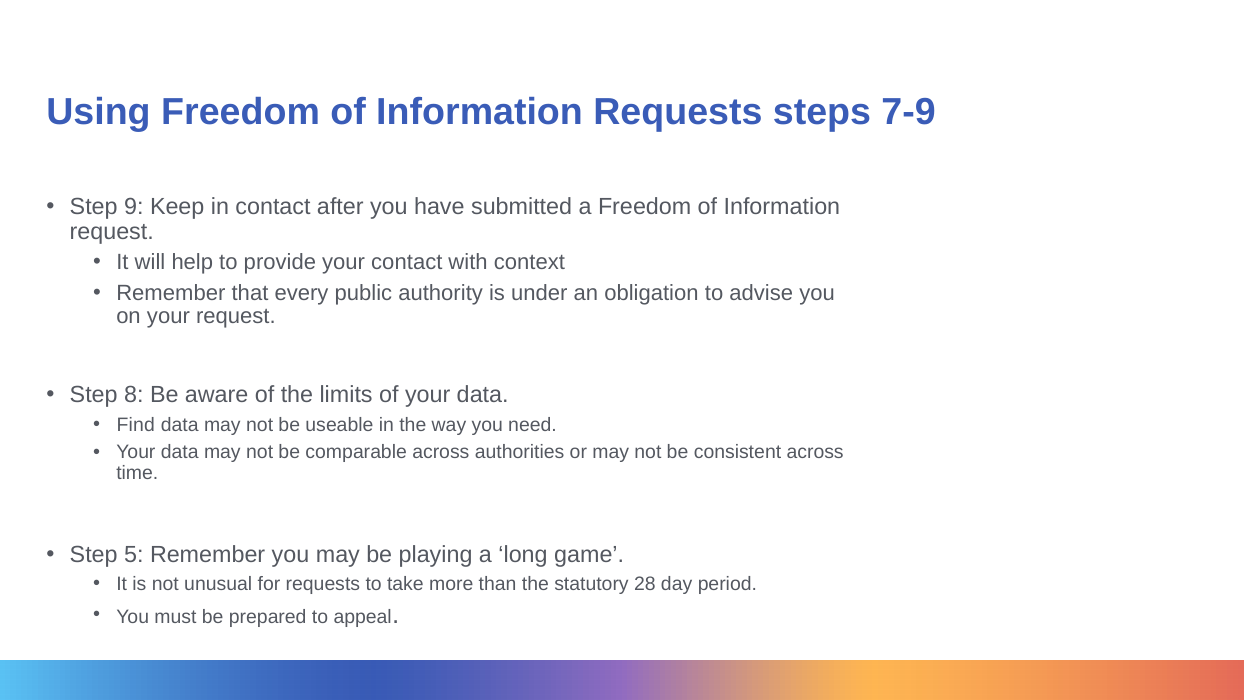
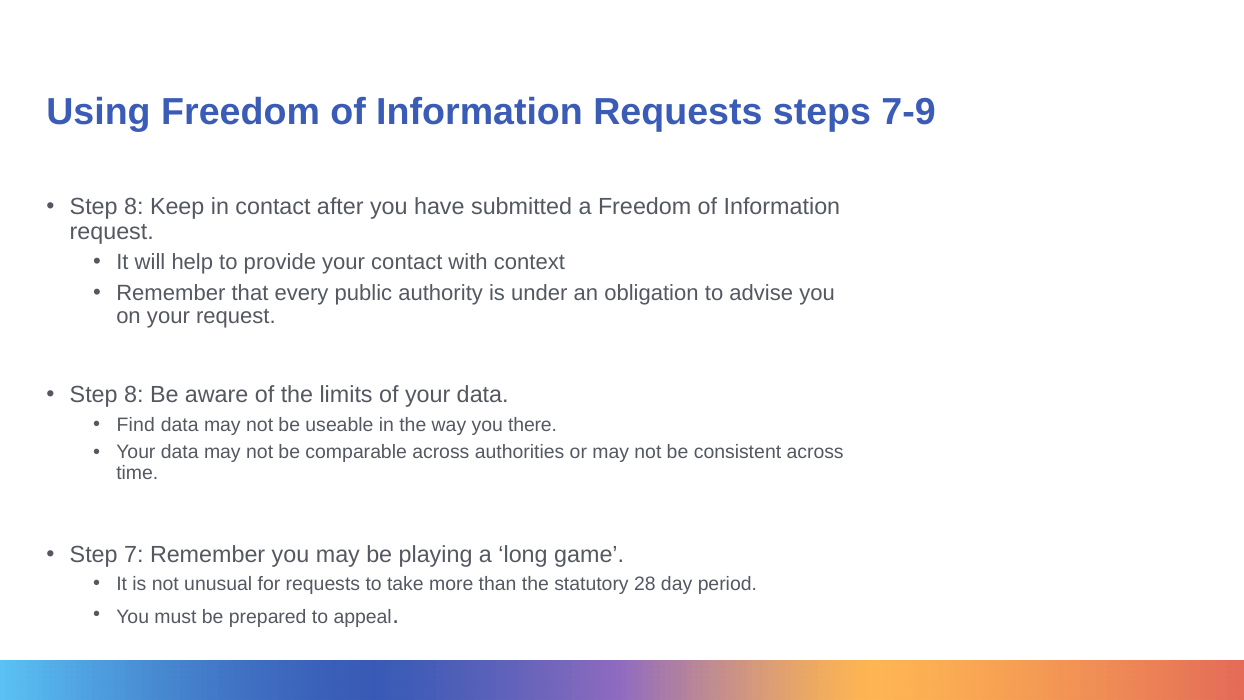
9: 9 -> 8 (134, 206)
need: need -> there (533, 424)
5: 5 -> 7 (134, 554)
